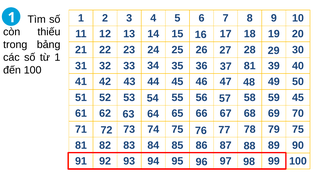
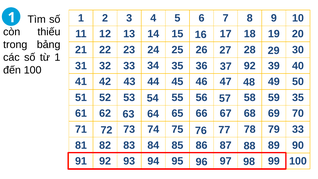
81: 81 -> 92 (250, 66)
59 45: 45 -> 35 (298, 97)
79 75: 75 -> 33 (298, 129)
